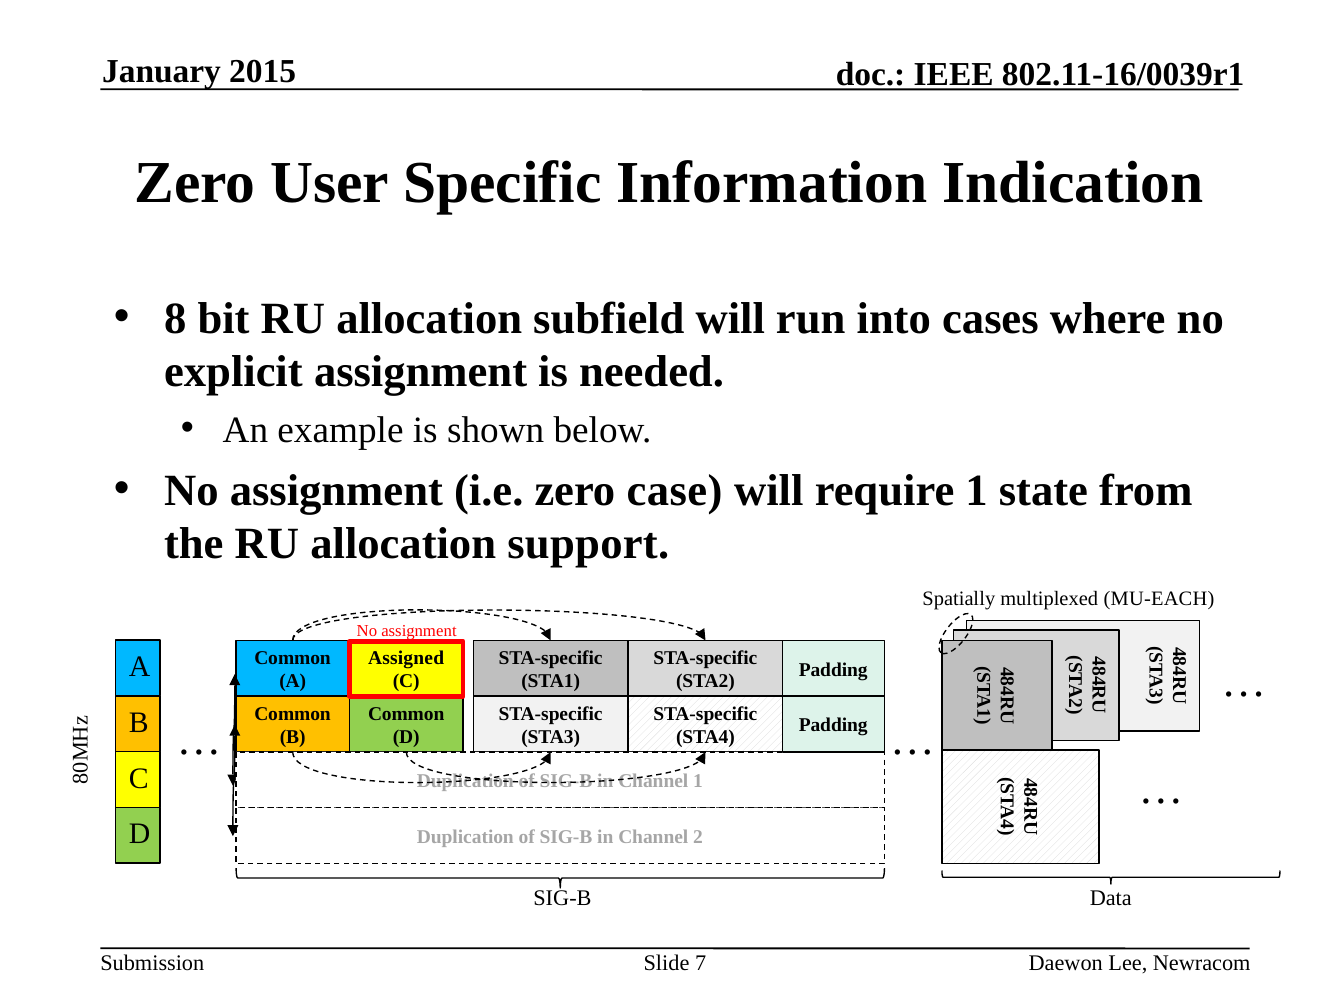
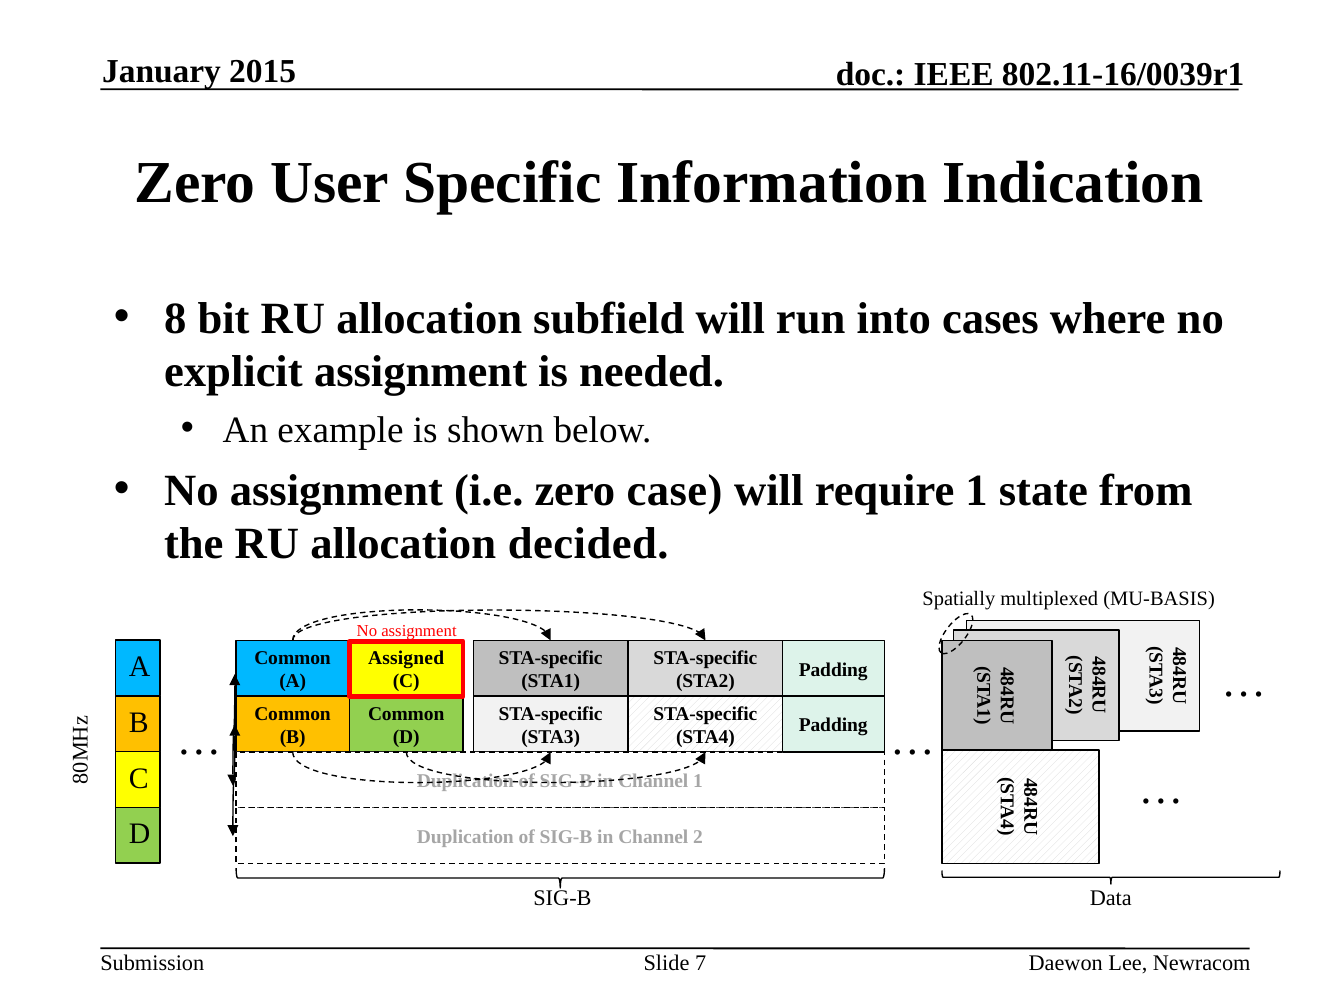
support: support -> decided (588, 544)
MU-EACH: MU-EACH -> MU-BASIS (1159, 599)
